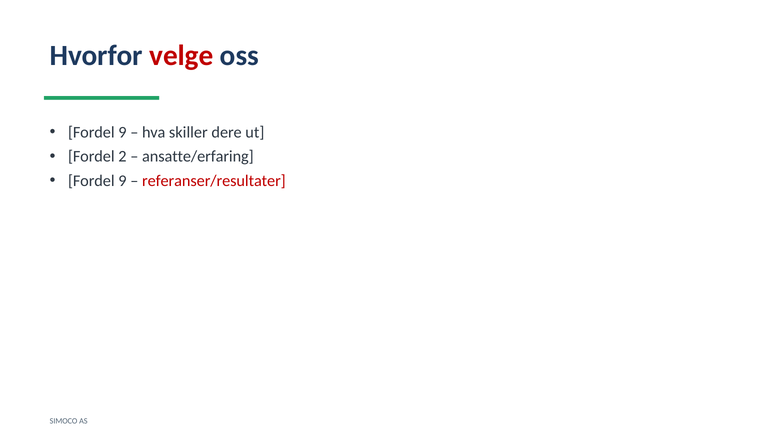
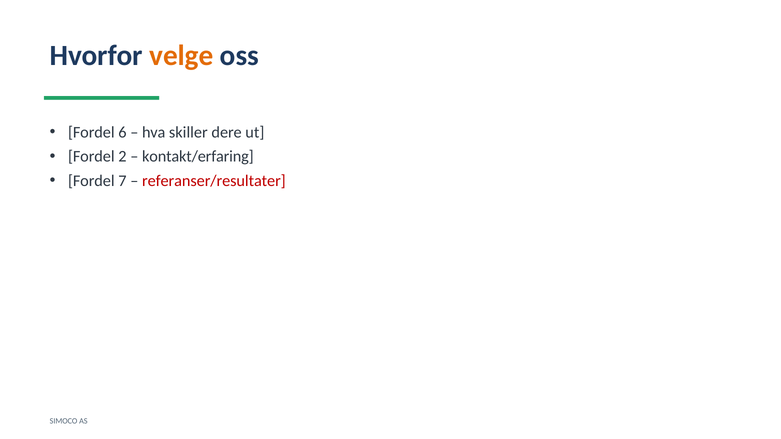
velge colour: red -> orange (181, 56)
9: 9 -> 6 (122, 132)
ansatte/erfaring: ansatte/erfaring -> kontakt/erfaring (198, 157)
9: 9 -> 7 (122, 181)
